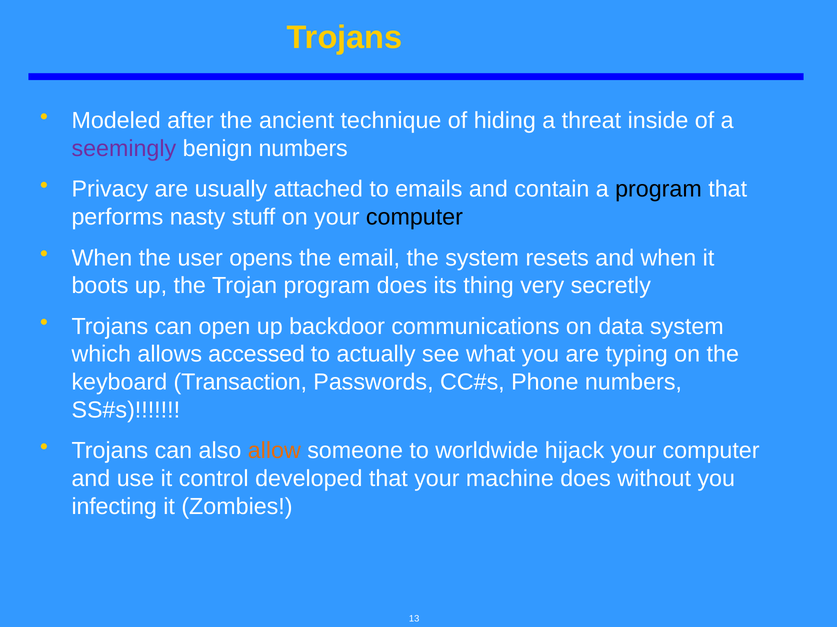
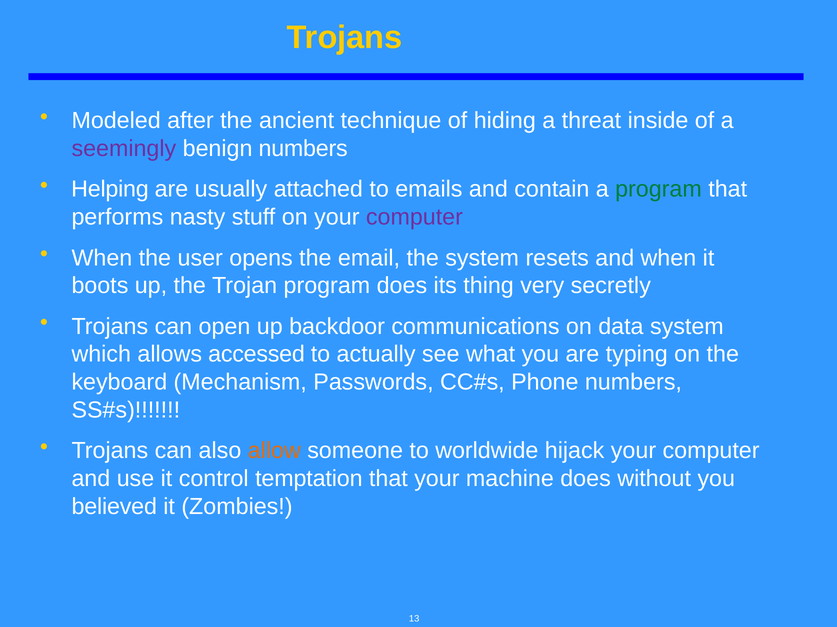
Privacy: Privacy -> Helping (110, 190)
program colour: black -> green (658, 190)
computer colour: black -> purple (414, 217)
Transaction: Transaction -> Mechanism (240, 383)
developed: developed -> temptation (309, 479)
infecting: infecting -> believed (114, 507)
